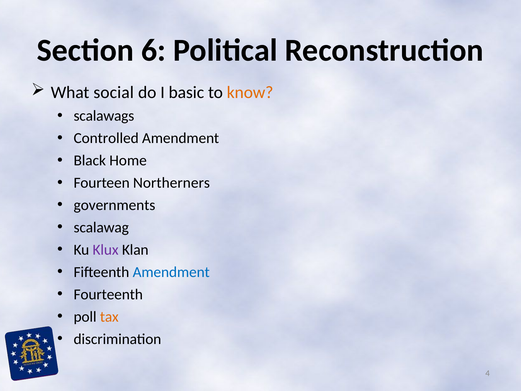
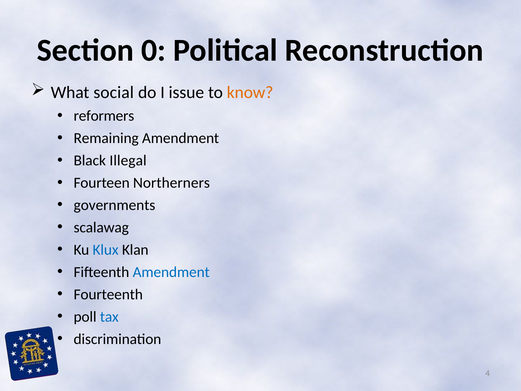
6: 6 -> 0 (154, 50)
basic: basic -> issue (186, 92)
scalawags: scalawags -> reformers (104, 116)
Controlled: Controlled -> Remaining (106, 138)
Home: Home -> Illegal (128, 160)
Klux colour: purple -> blue (106, 250)
tax colour: orange -> blue (109, 317)
